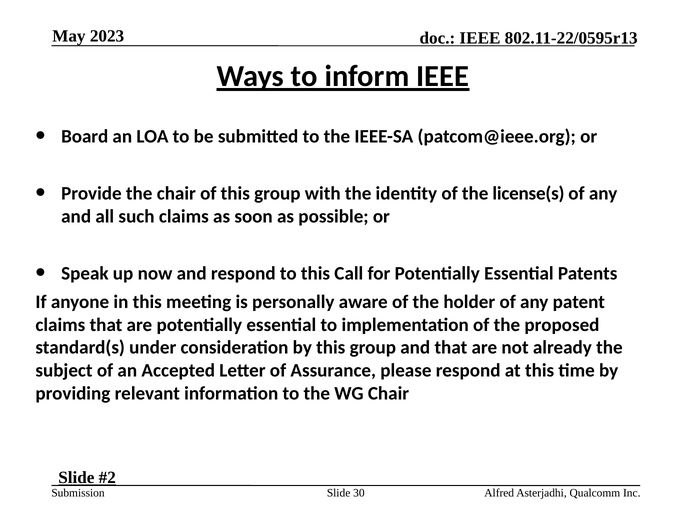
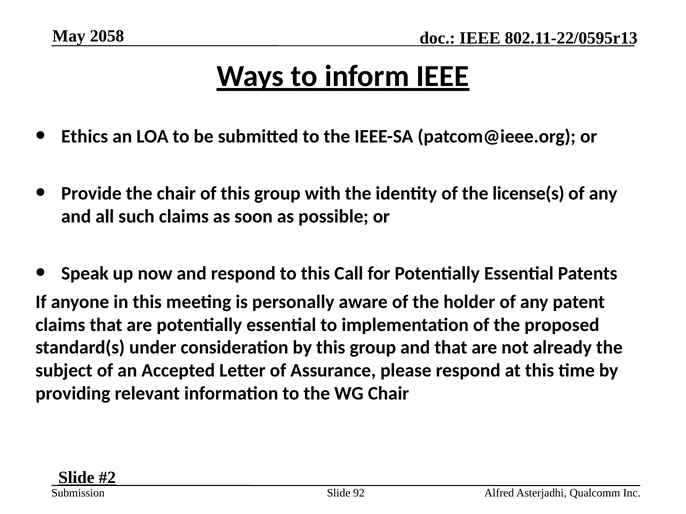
2023: 2023 -> 2058 (107, 36)
Board: Board -> Ethics (85, 136)
30: 30 -> 92 (359, 493)
